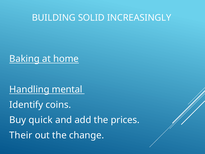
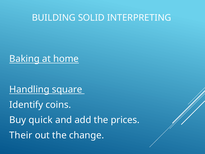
INCREASINGLY: INCREASINGLY -> INTERPRETING (139, 18)
mental: mental -> square (67, 89)
